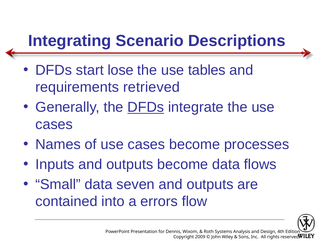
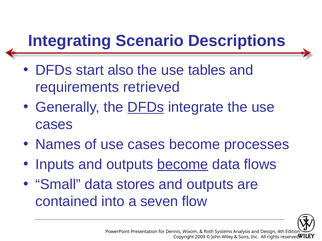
lose: lose -> also (121, 70)
become underline: none -> present (183, 165)
seven: seven -> stores (136, 185)
errors: errors -> seven (159, 202)
